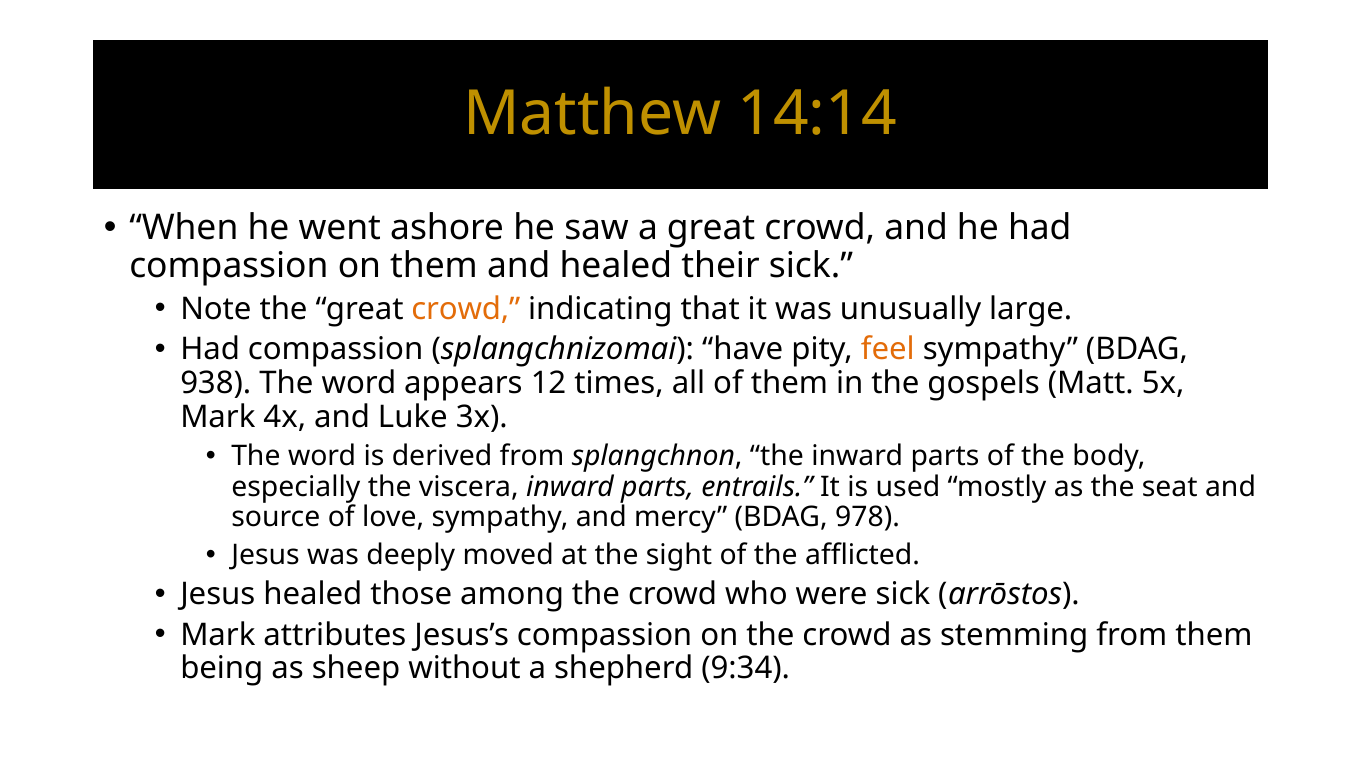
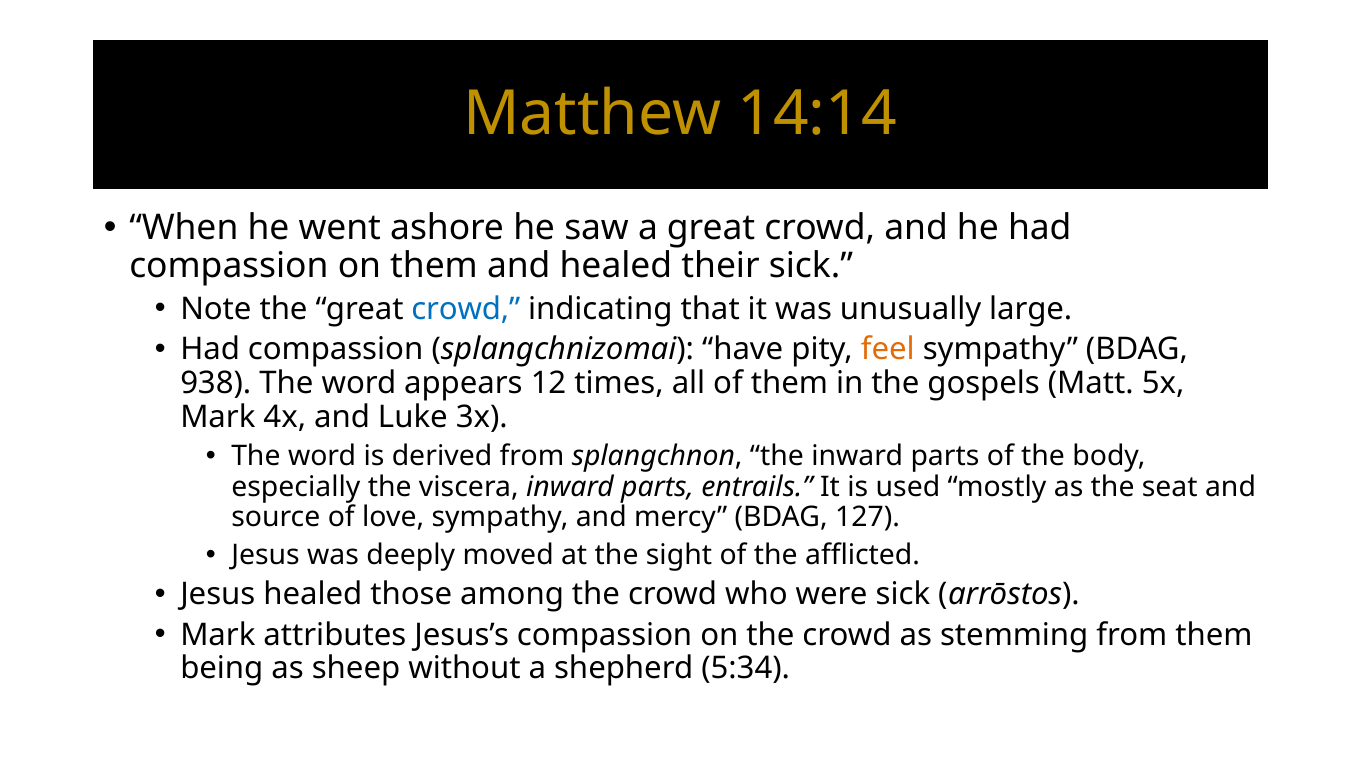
crowd colour: orange -> blue (466, 309)
978: 978 -> 127 (868, 518)
9:34: 9:34 -> 5:34 (746, 669)
